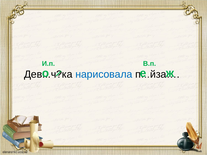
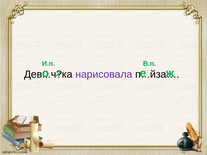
нарисовала colour: blue -> purple (104, 74)
